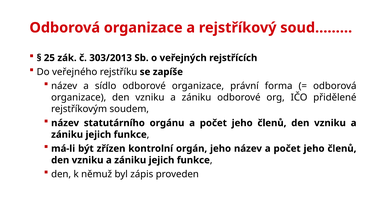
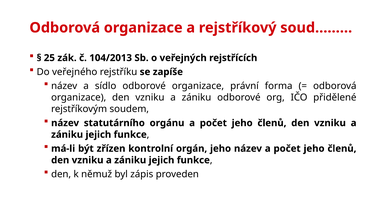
303/2013: 303/2013 -> 104/2013 (111, 58)
